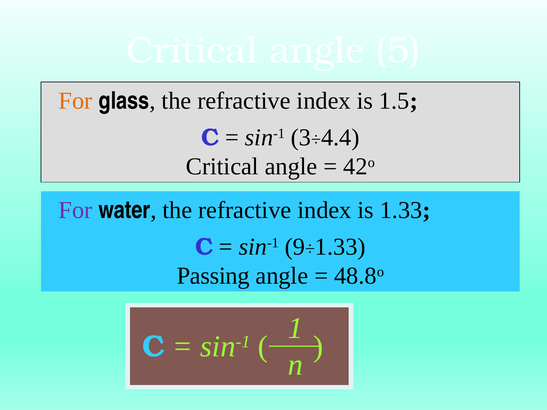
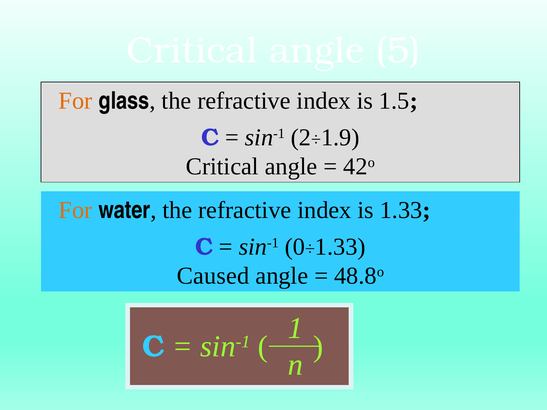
3: 3 -> 2 (301, 137)
4.4: 4.4 -> 1.9 (340, 137)
For colour: purple -> orange (75, 210)
9: 9 -> 0 (295, 247)
Passing: Passing -> Caused (213, 276)
